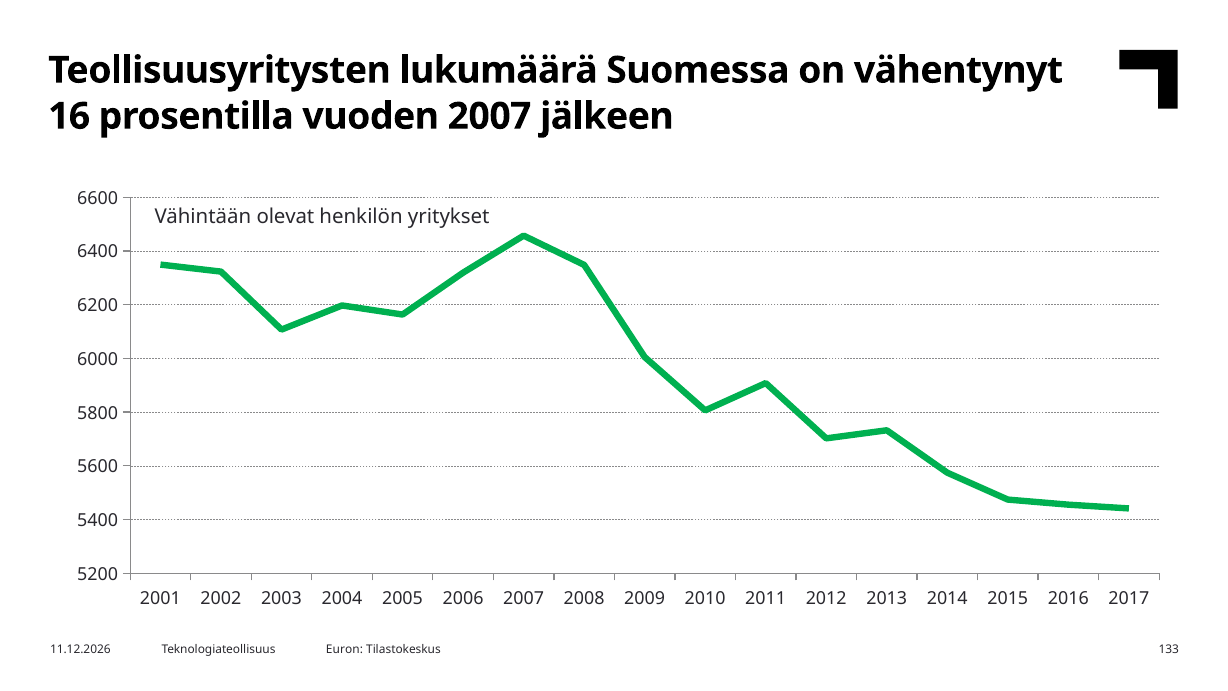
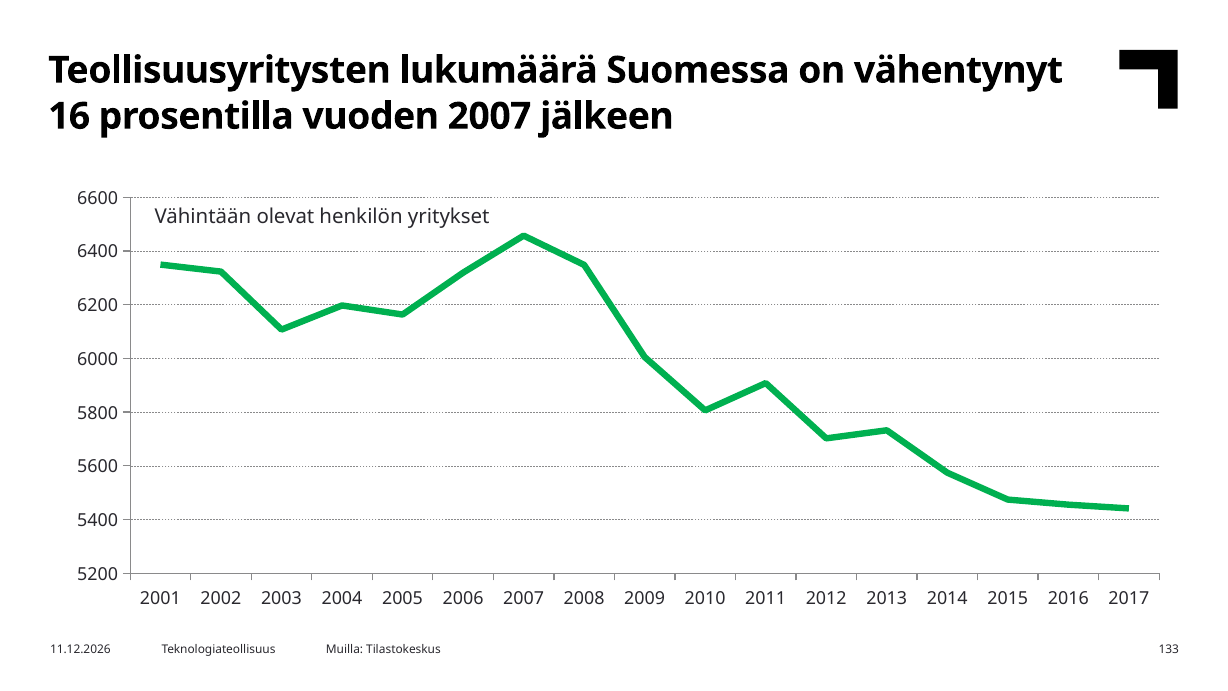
Euron: Euron -> Muilla (344, 649)
